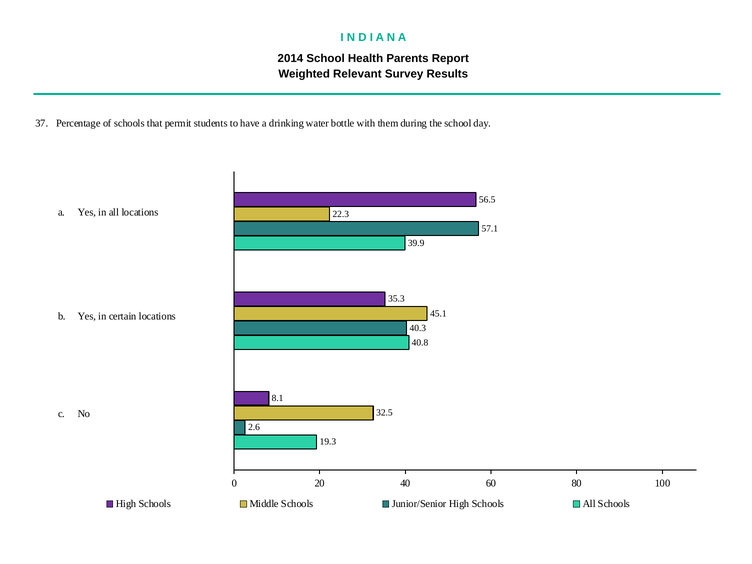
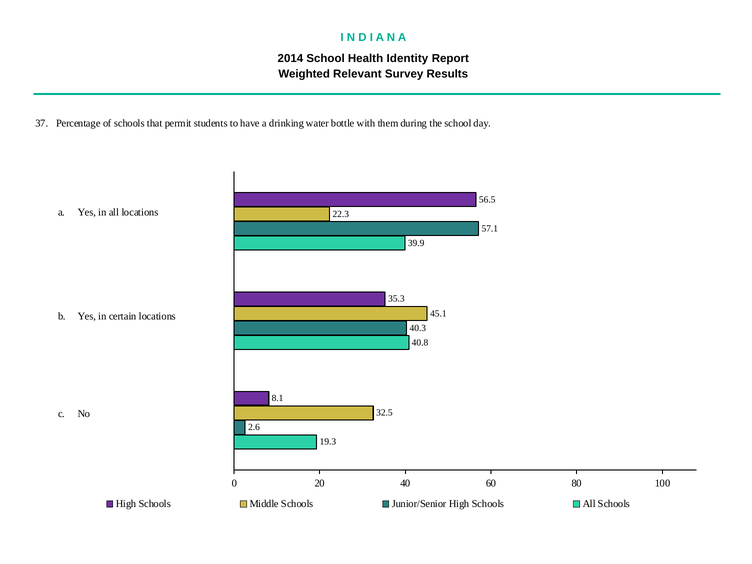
Parents: Parents -> Identity (407, 58)
